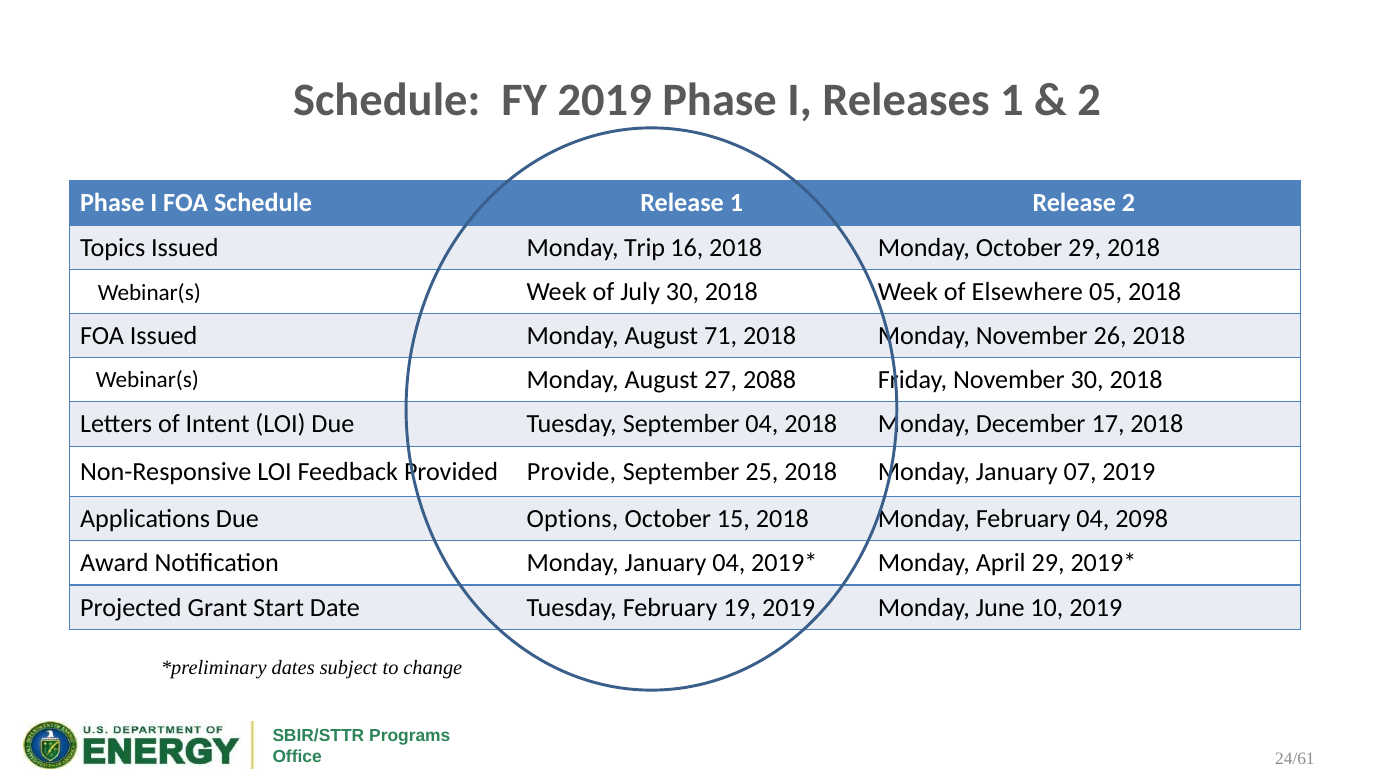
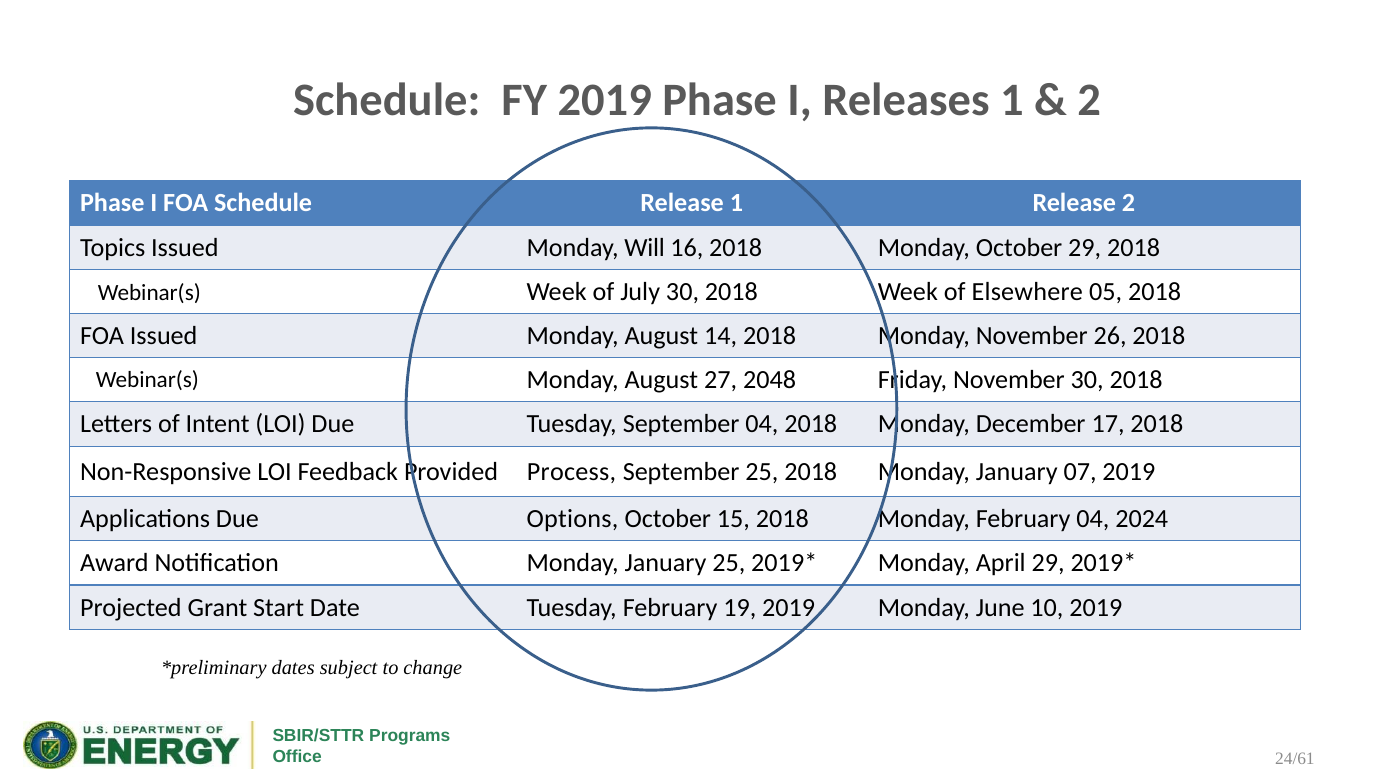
Trip: Trip -> Will (645, 248)
71: 71 -> 14 (721, 336)
2088: 2088 -> 2048 (770, 380)
Provide: Provide -> Process (572, 472)
2098: 2098 -> 2024 (1142, 519)
January 04: 04 -> 25 (729, 564)
